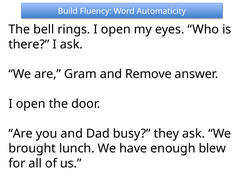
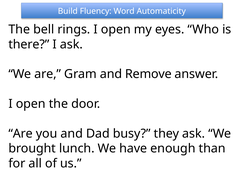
blew: blew -> than (212, 148)
